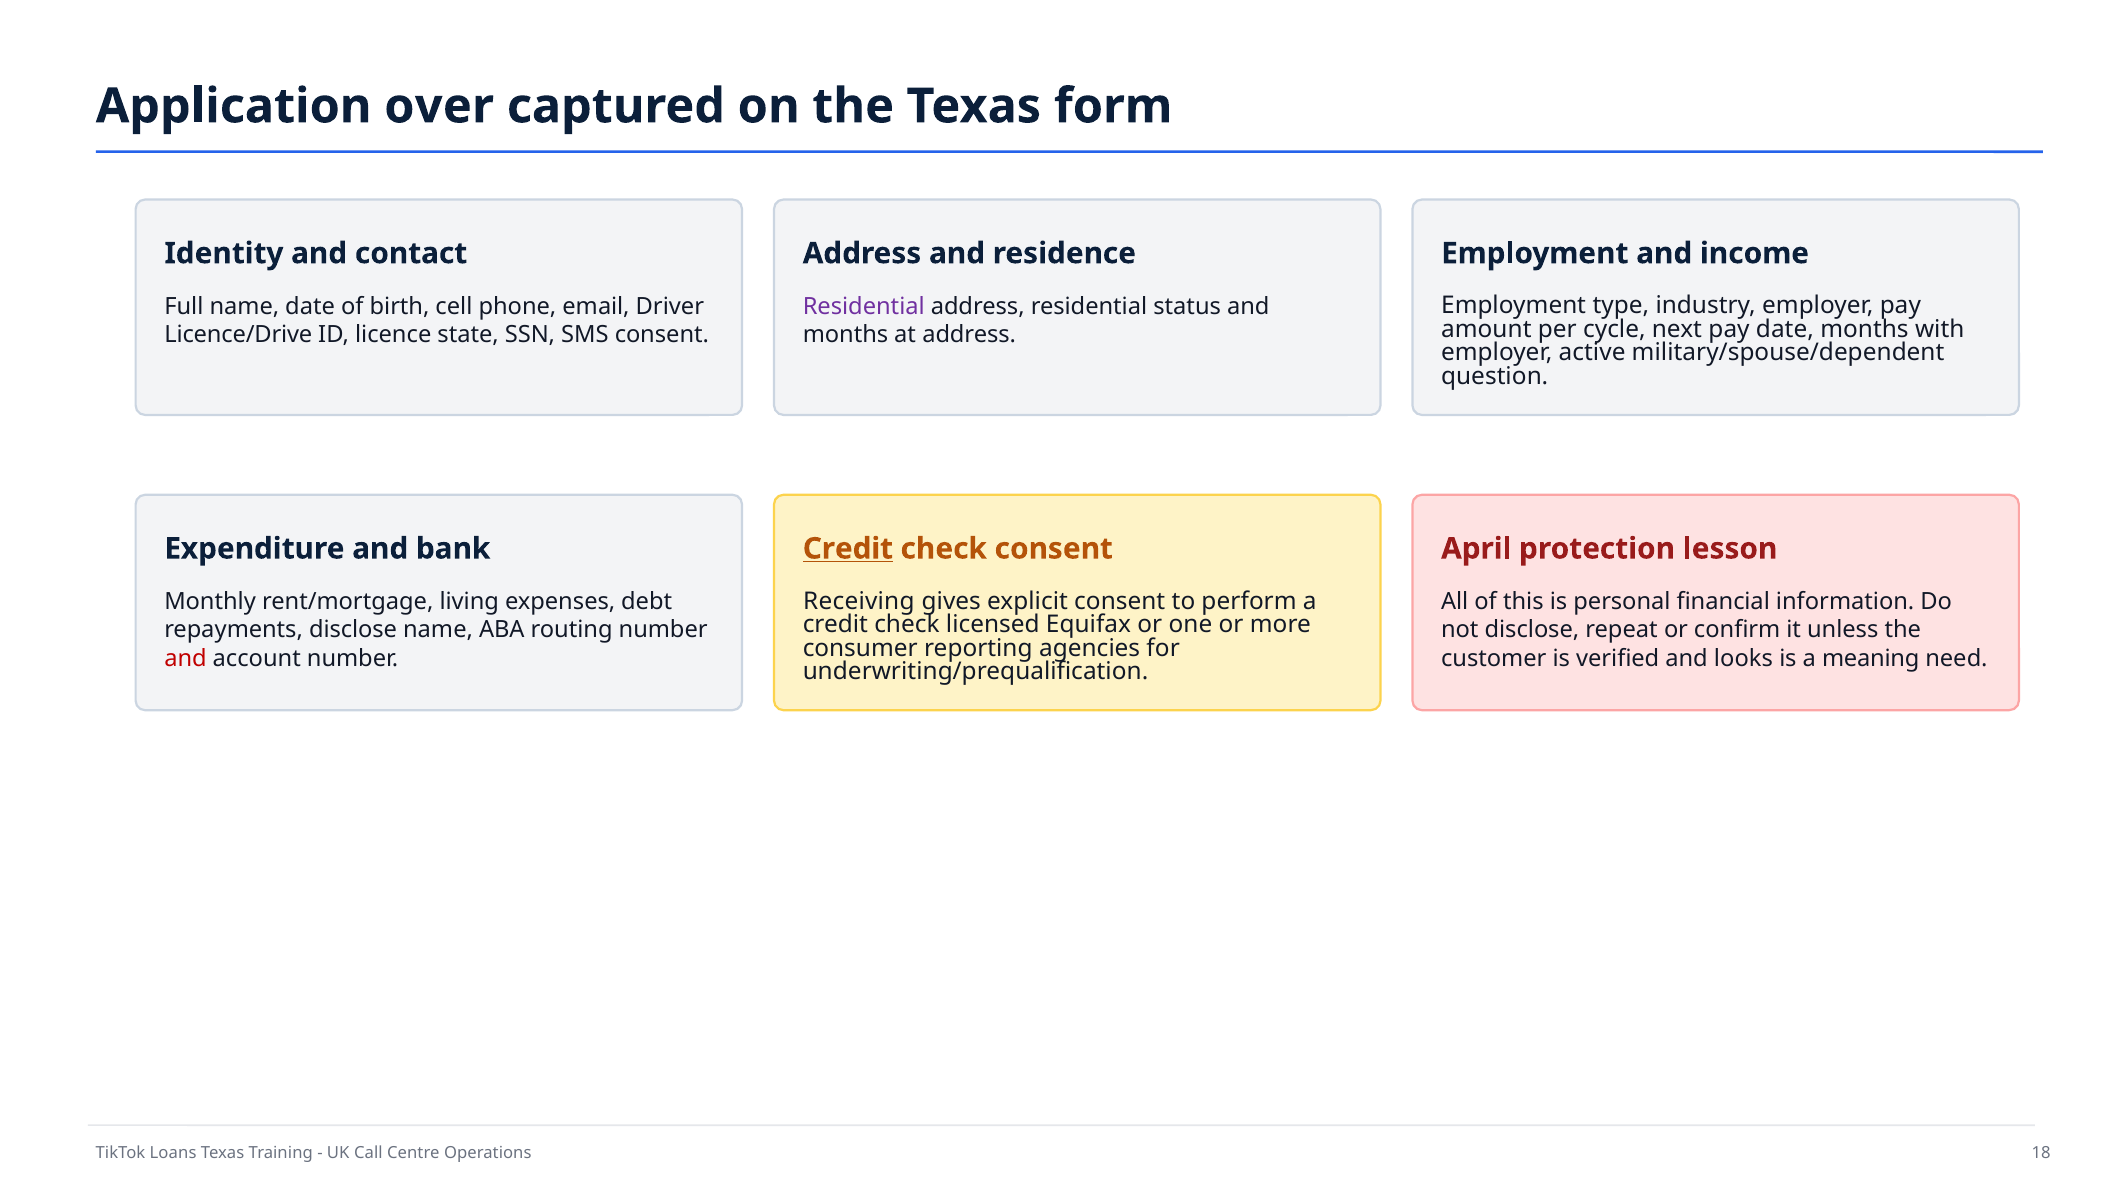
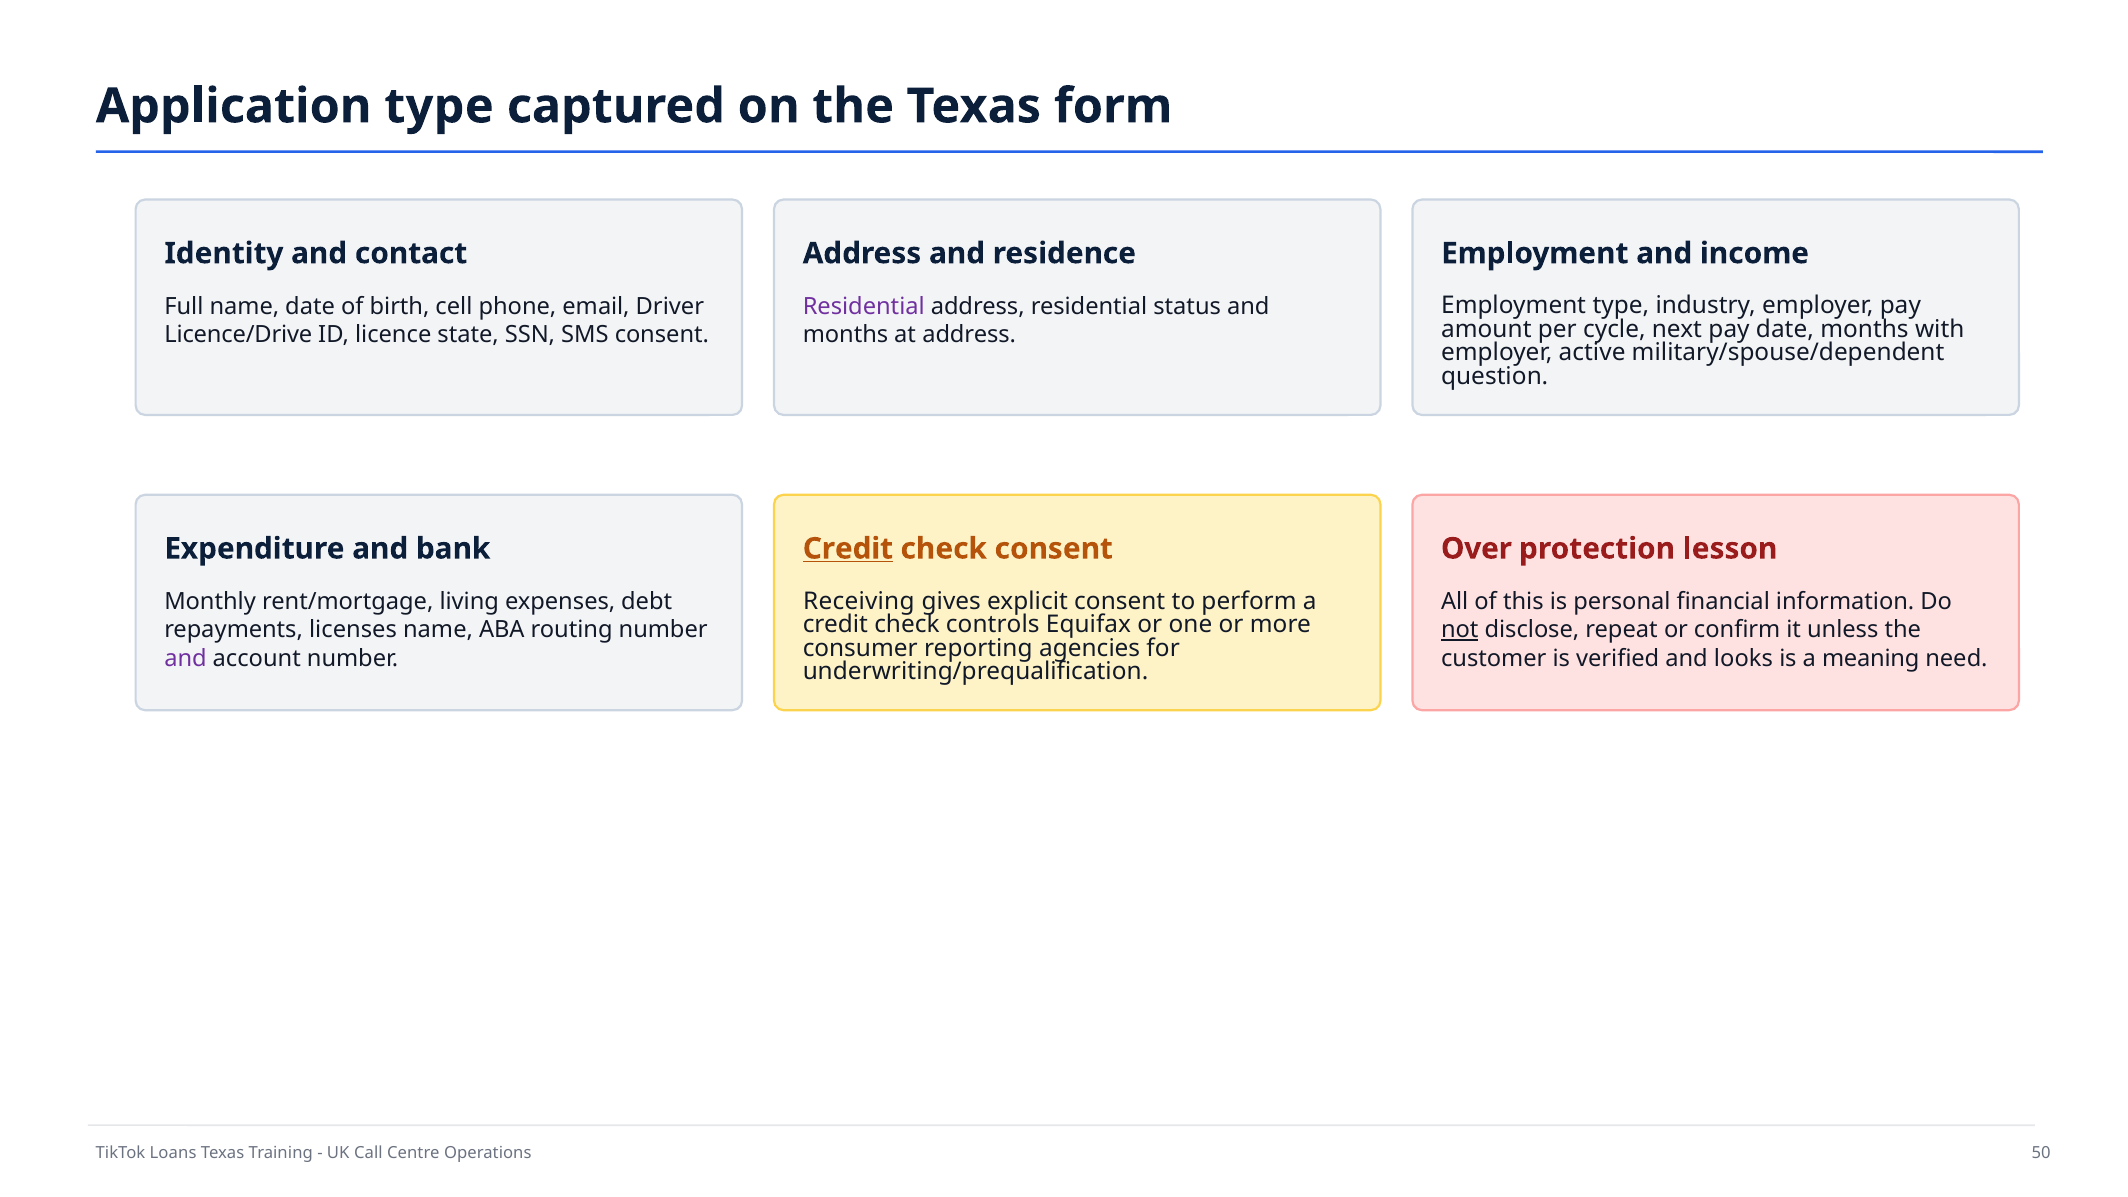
Application over: over -> type (439, 106)
April: April -> Over (1476, 549)
licensed: licensed -> controls (993, 625)
repayments disclose: disclose -> licenses (353, 630)
not underline: none -> present (1460, 630)
and colour: red -> purple (186, 658)
18: 18 -> 50 (2041, 1153)
